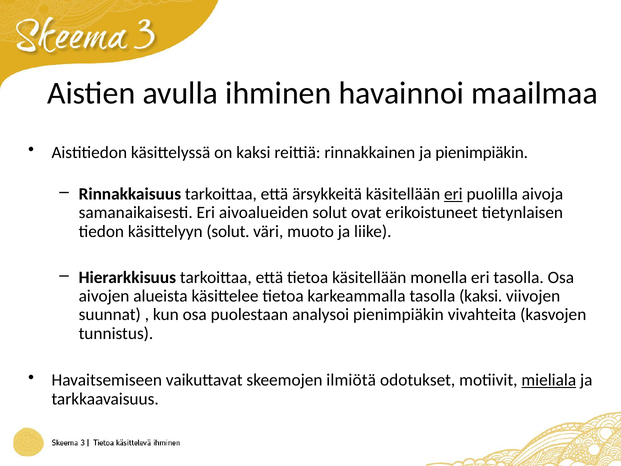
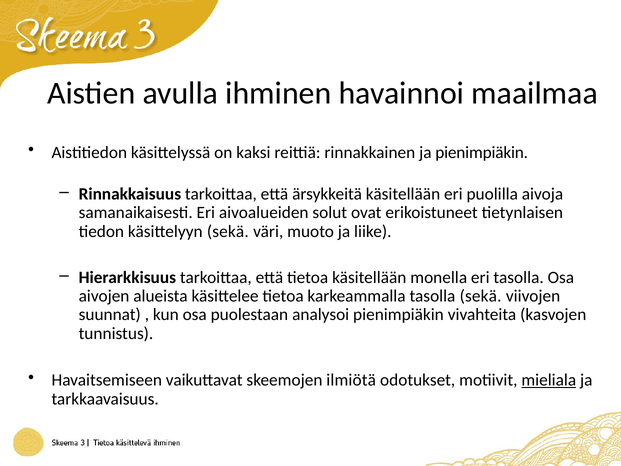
eri underline: present -> none (453, 194)
käsittelyyn solut: solut -> sekä (228, 231)
tasolla kaksi: kaksi -> sekä (481, 296)
